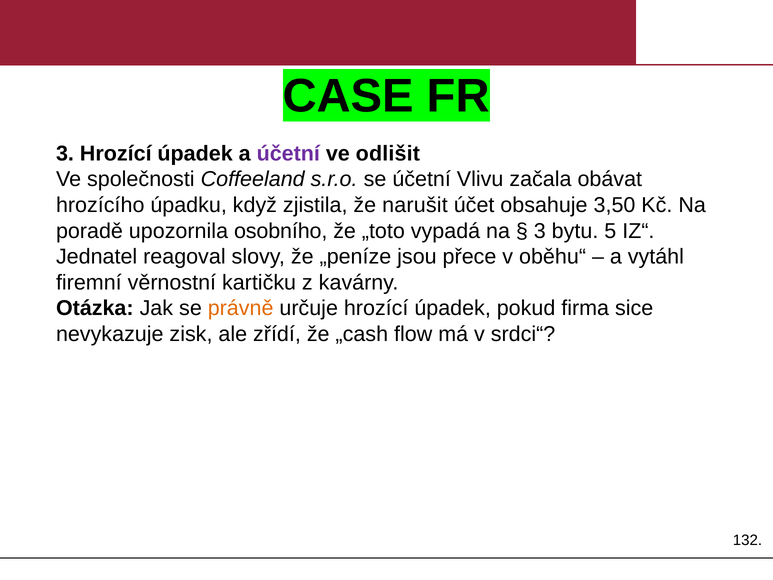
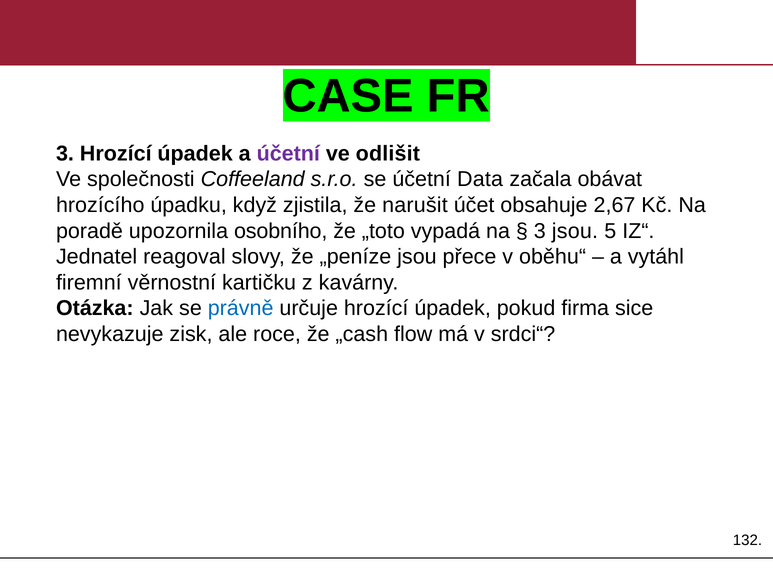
Vlivu: Vlivu -> Data (480, 179)
3,50: 3,50 -> 2,67 (615, 205)
3 bytu: bytu -> jsou (575, 231)
právně colour: orange -> blue (241, 308)
zřídí: zřídí -> roce (277, 334)
